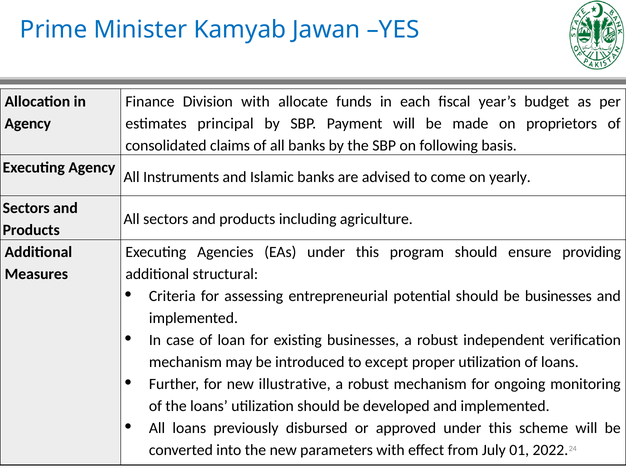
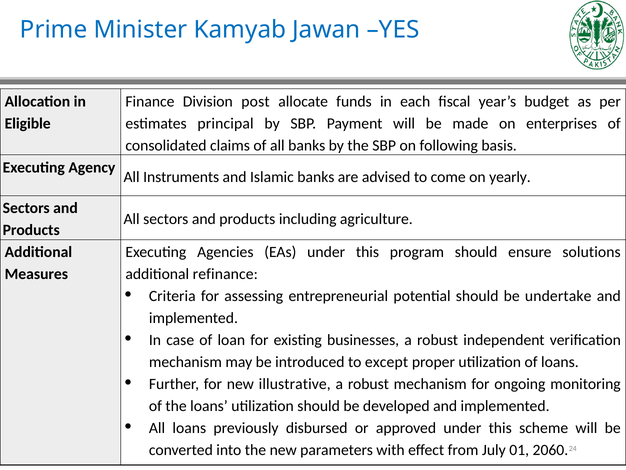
Division with: with -> post (255, 101)
Agency: Agency -> Eligible (28, 123)
proprietors: proprietors -> enterprises (562, 123)
providing: providing -> solutions (592, 252)
structural: structural -> refinance (225, 274)
be businesses: businesses -> undertake (558, 296)
2022: 2022 -> 2060 (550, 450)
